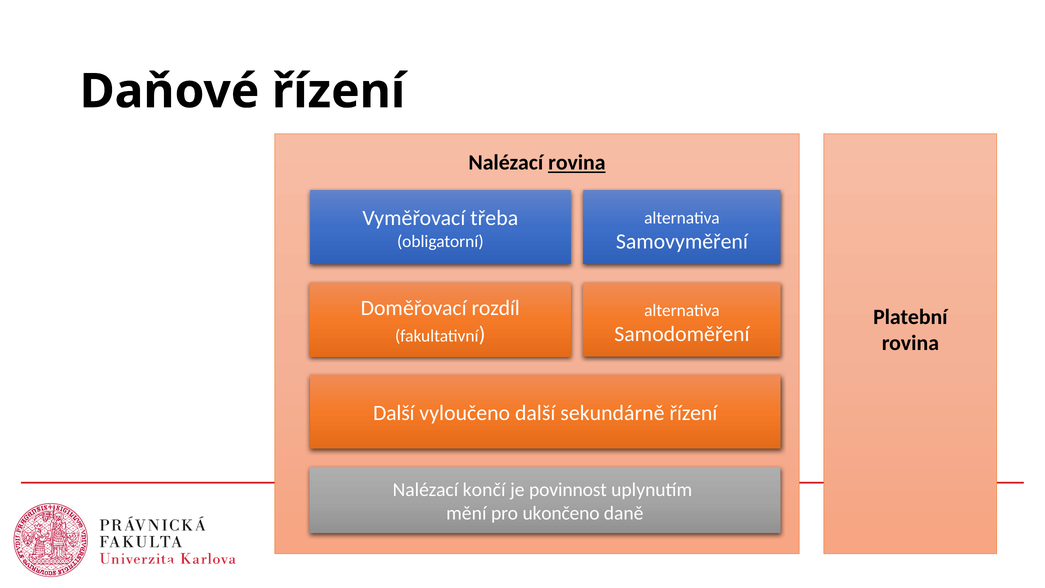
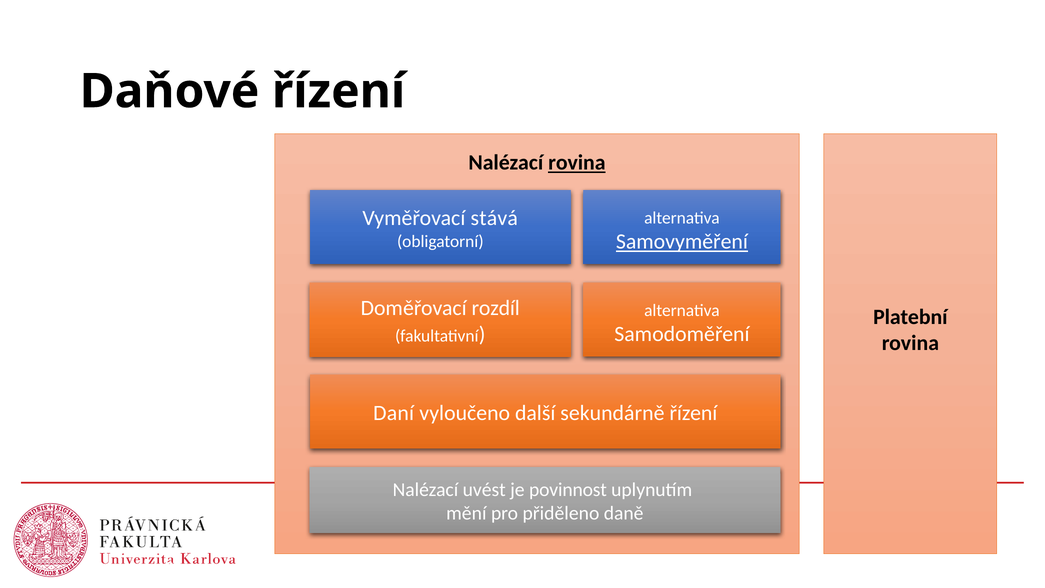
třeba: třeba -> stává (494, 218)
Samovyměření underline: none -> present (682, 242)
Další: Další -> Daní (394, 413)
končí: končí -> uvést (484, 489)
ukončeno: ukončeno -> přiděleno (561, 513)
